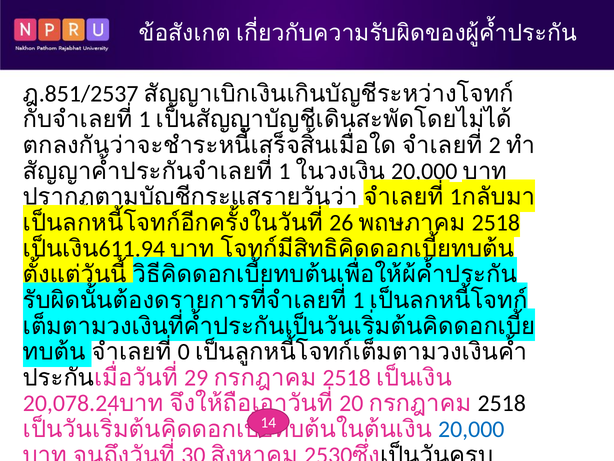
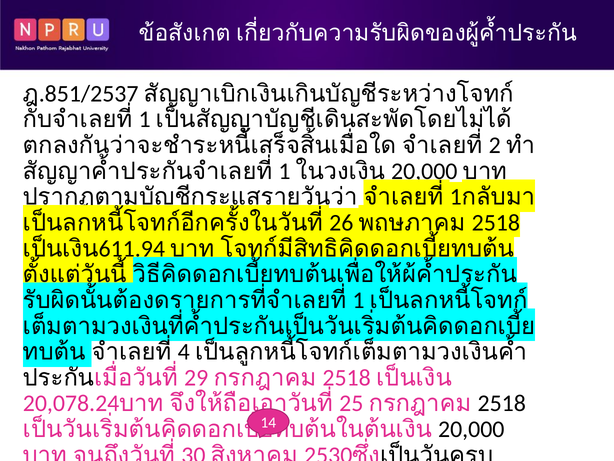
0: 0 -> 4 (184, 352)
20: 20 -> 25 (351, 403)
20,000 colour: blue -> black (471, 429)
